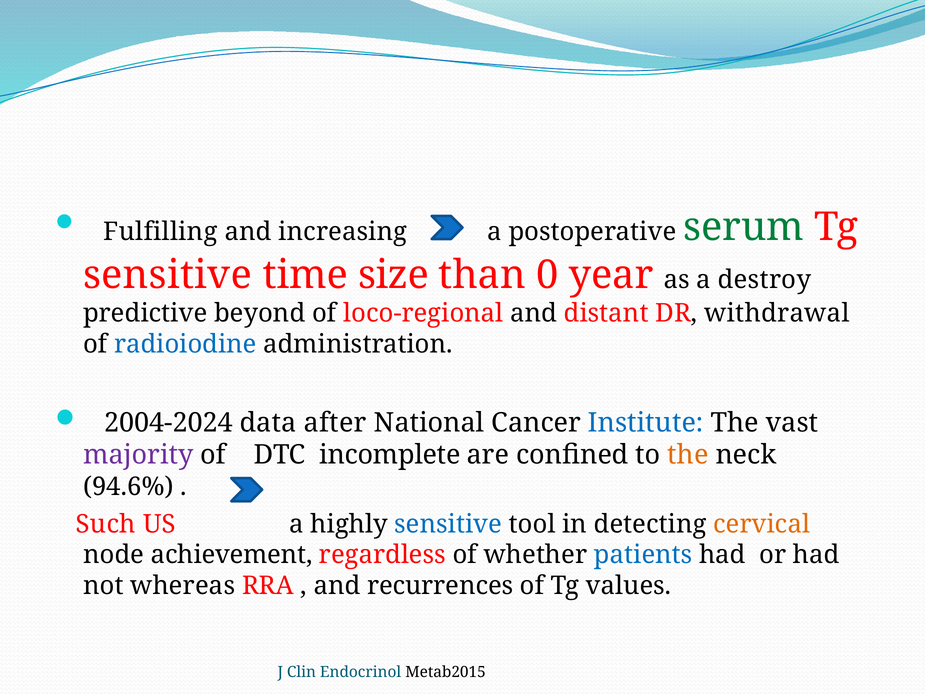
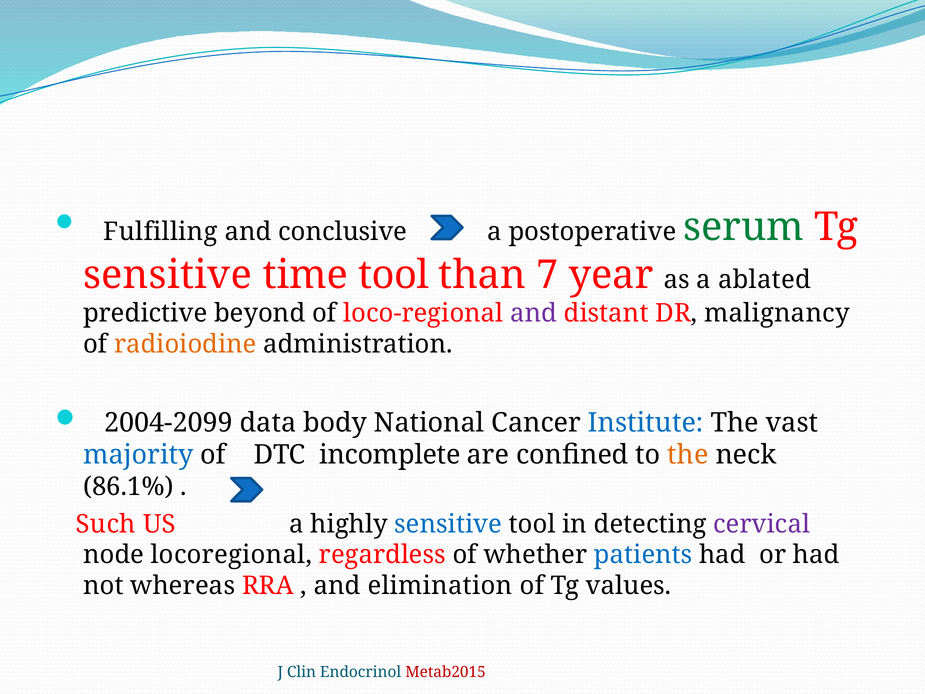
increasing: increasing -> conclusive (343, 232)
time size: size -> tool (394, 275)
0: 0 -> 7 (547, 275)
destroy: destroy -> ablated (764, 280)
and colour: black -> purple (534, 313)
withdrawal: withdrawal -> malignancy (777, 313)
radioiodine colour: blue -> orange (185, 344)
2004-2024: 2004-2024 -> 2004-2099 (169, 423)
after: after -> body (335, 423)
majority colour: purple -> blue (138, 455)
94.6%: 94.6% -> 86.1% (128, 486)
cervical colour: orange -> purple (762, 524)
achievement: achievement -> locoregional (231, 555)
recurrences: recurrences -> elimination (440, 586)
Metab2015 colour: black -> red (446, 672)
